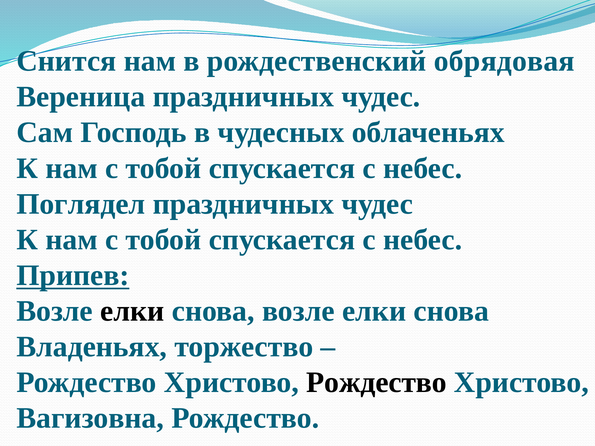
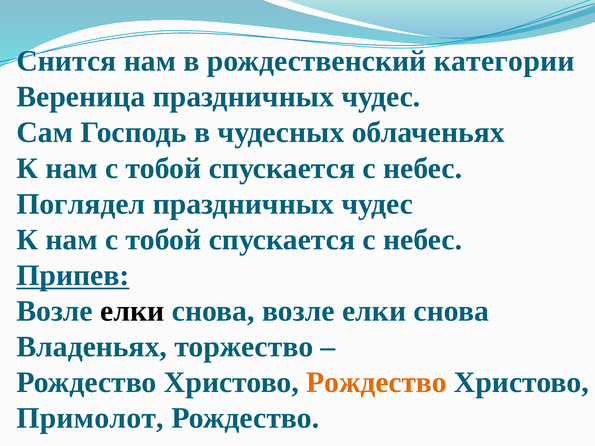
обрядовая: обрядовая -> категории (504, 61)
Рождество colour: black -> orange (377, 382)
Вагизовна: Вагизовна -> Примолот (90, 418)
